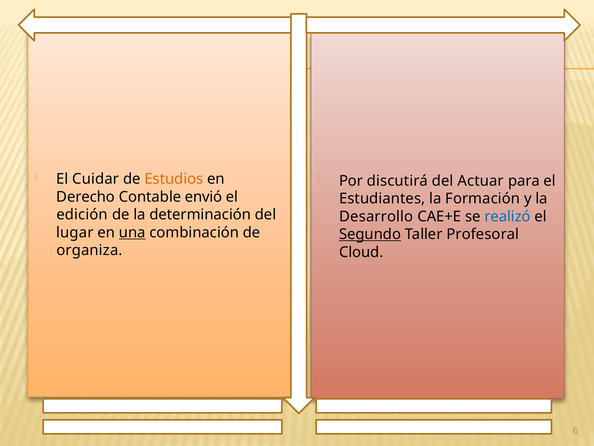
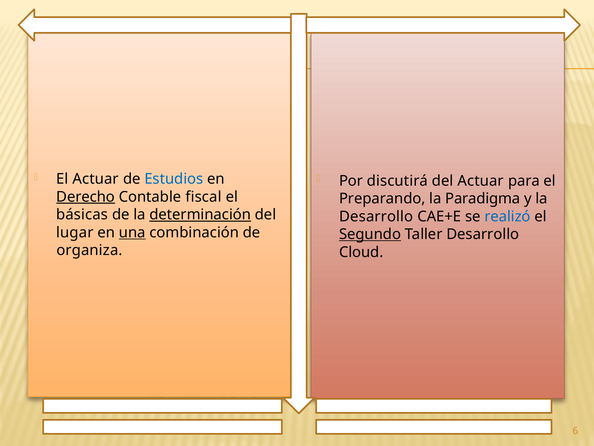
El Cuidar: Cuidar -> Actuar (96, 179)
Estudios colour: orange -> blue (174, 179)
Derecho underline: none -> present (86, 197)
envió: envió -> fiscal (203, 197)
Estudiantes: Estudiantes -> Preparando (382, 198)
Formación: Formación -> Paradigma (483, 198)
edición: edición -> básicas (82, 214)
determinación underline: none -> present (200, 214)
Taller Profesoral: Profesoral -> Desarrollo (483, 234)
